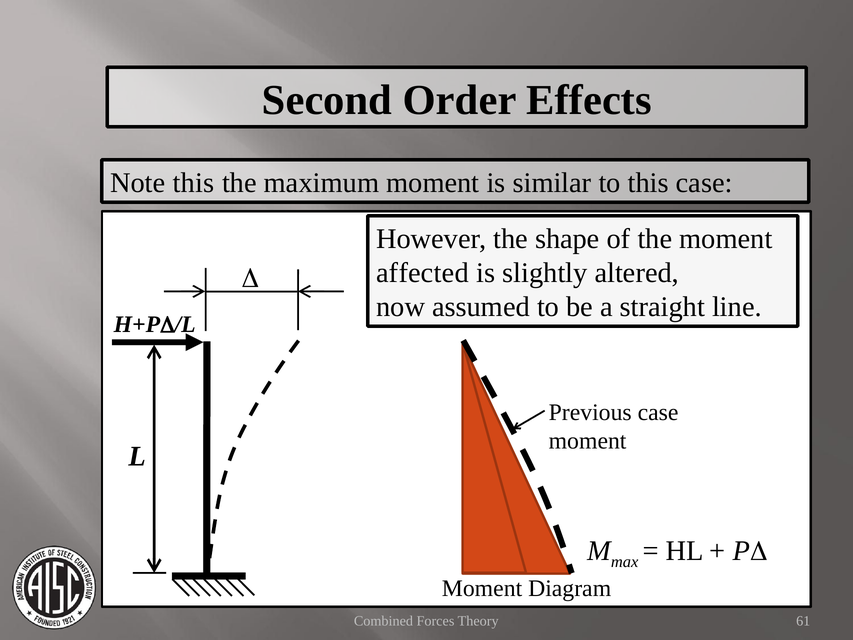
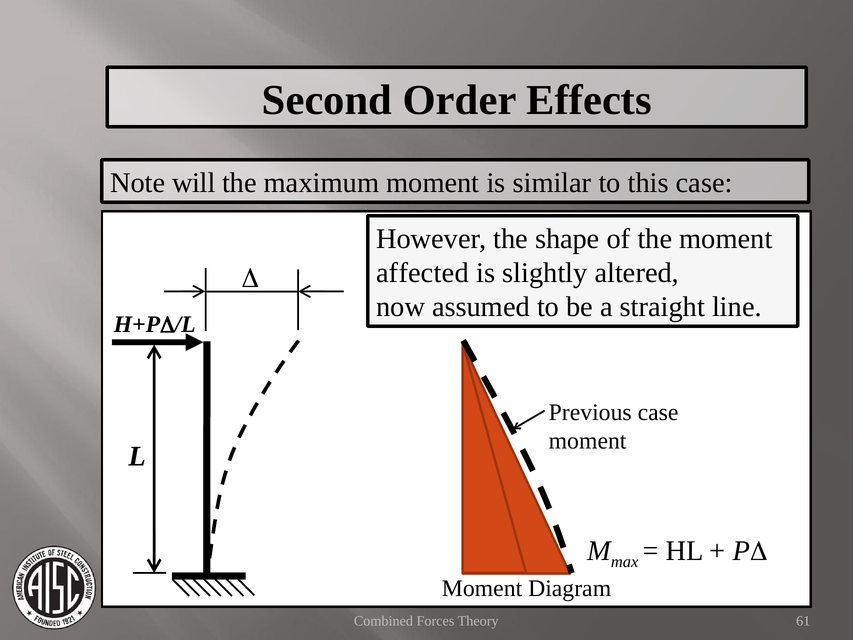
Note this: this -> will (194, 183)
